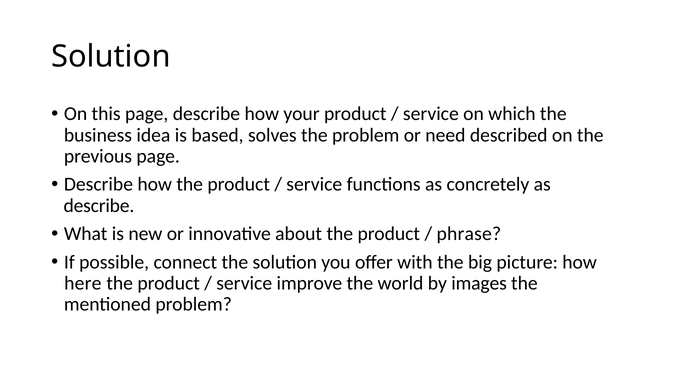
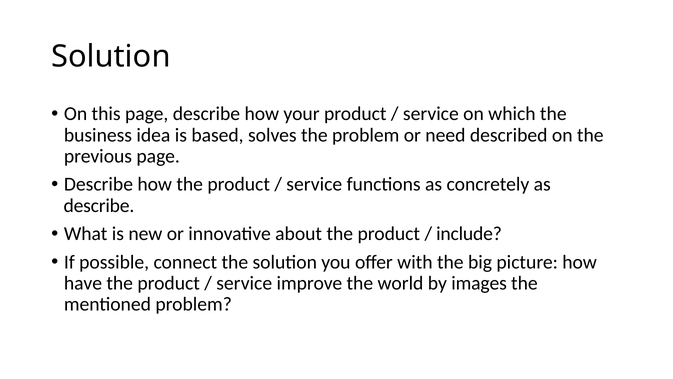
phrase: phrase -> include (469, 234)
here: here -> have (83, 283)
